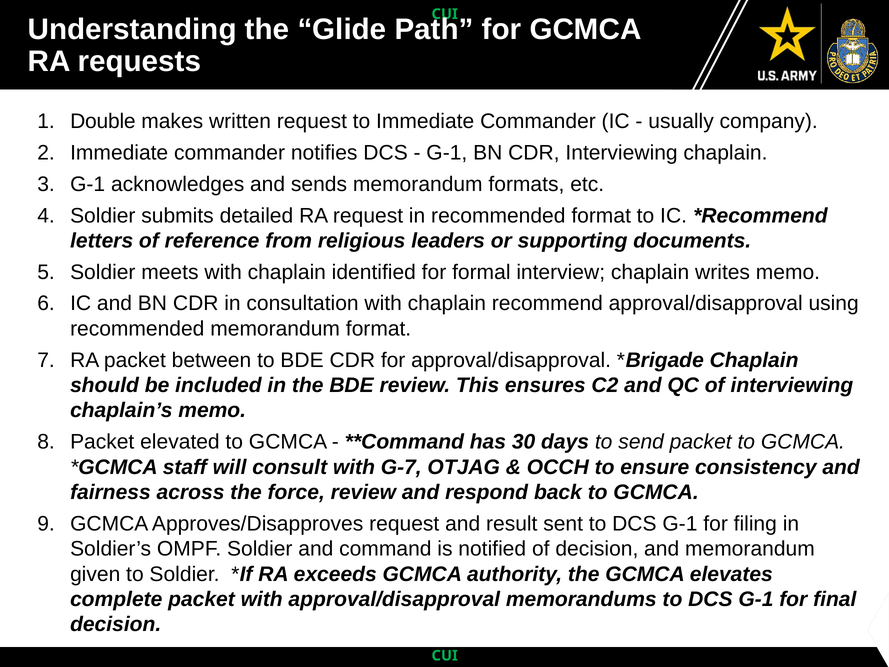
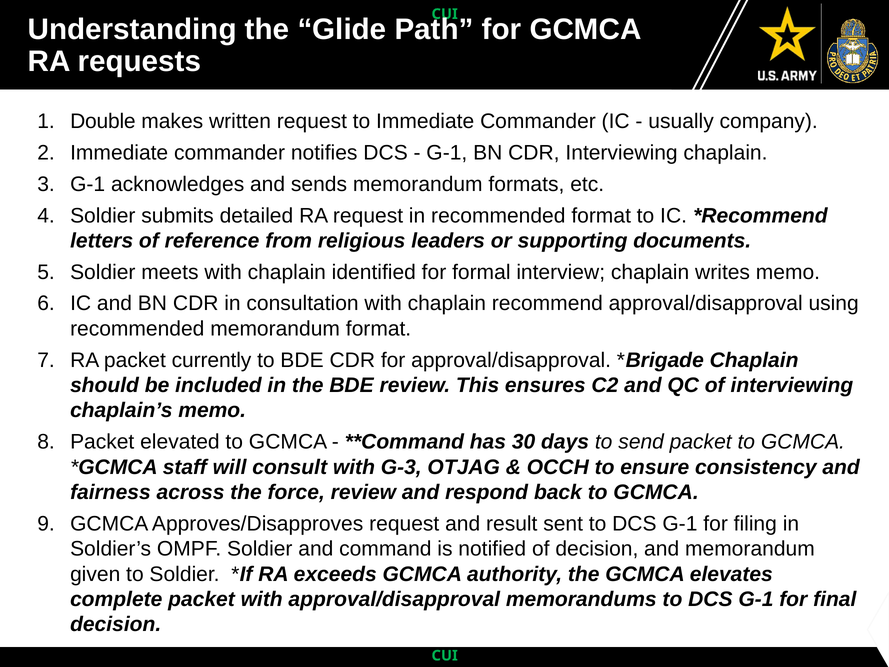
between: between -> currently (212, 360)
G-7: G-7 -> G-3 (401, 467)
